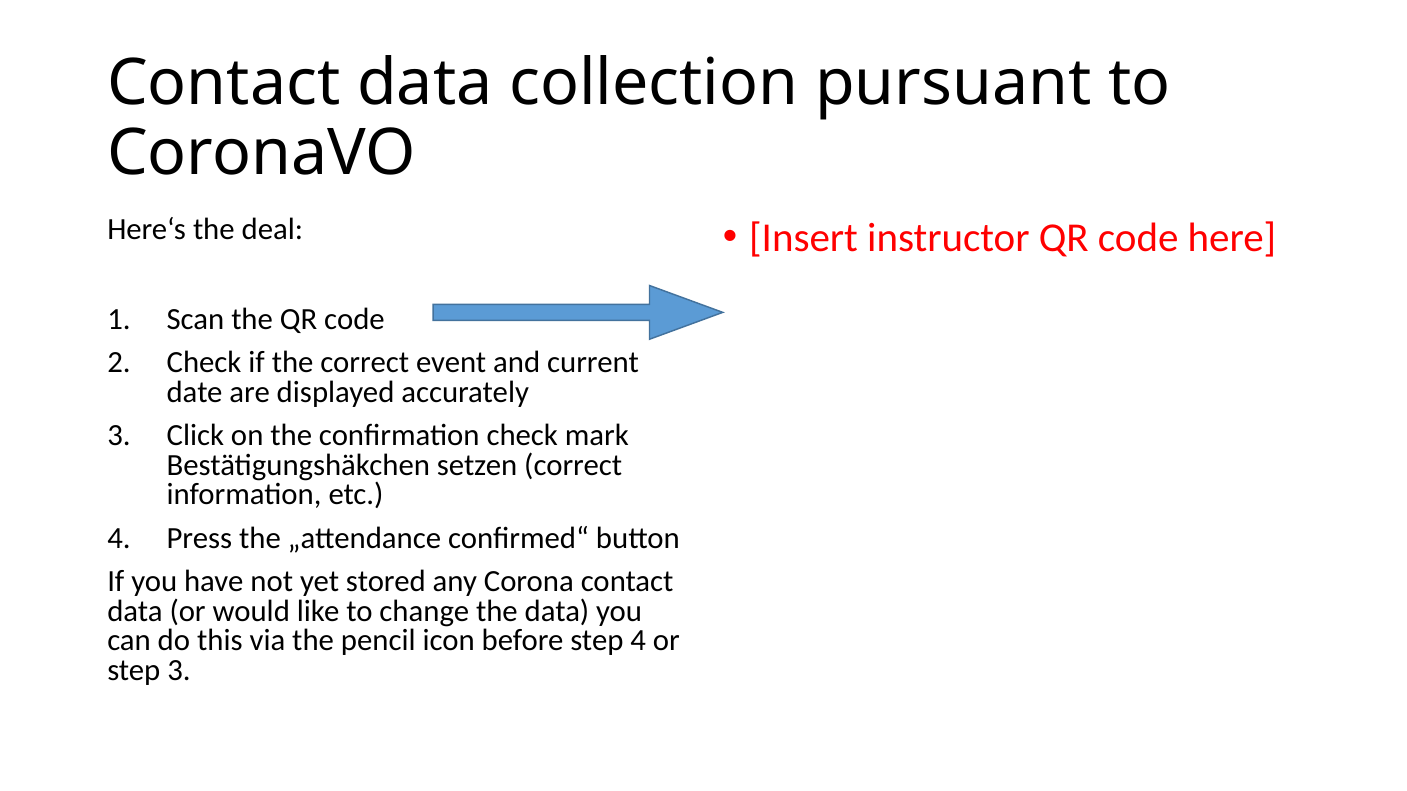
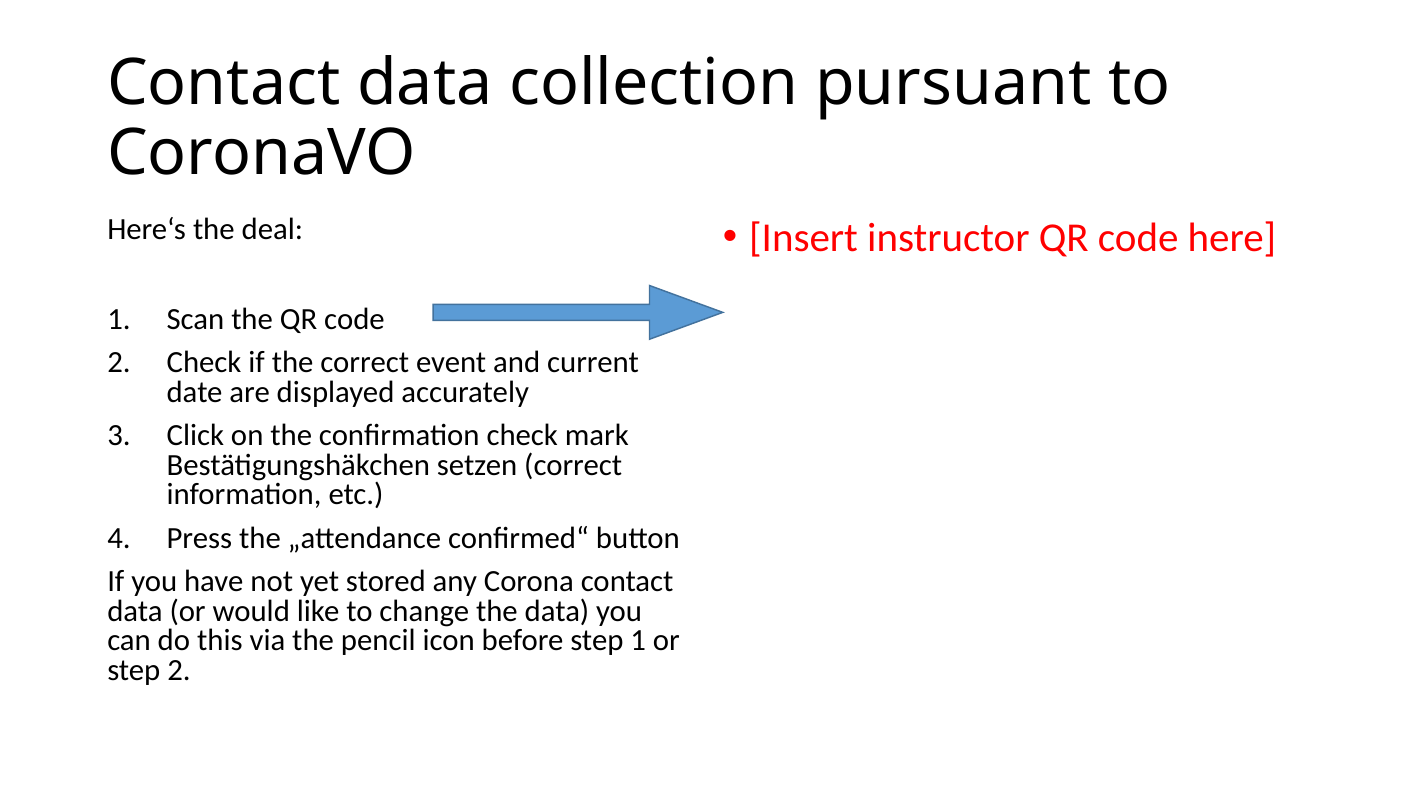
step 4: 4 -> 1 (638, 641)
step 3: 3 -> 2 (179, 671)
